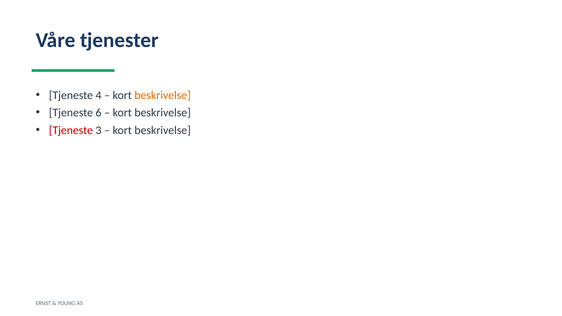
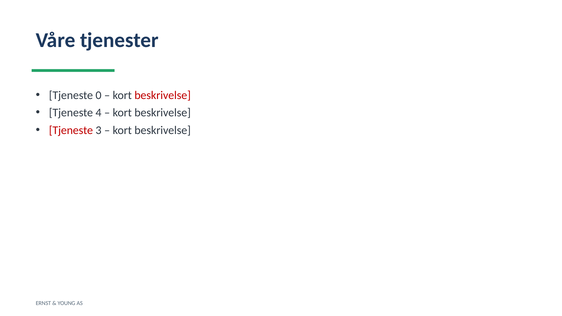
4: 4 -> 0 (99, 95)
beskrivelse colour: orange -> red (163, 95)
6: 6 -> 4 (99, 113)
